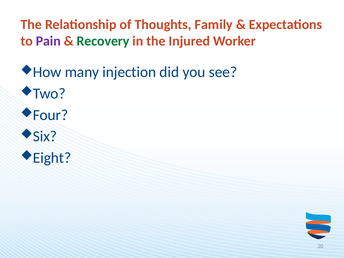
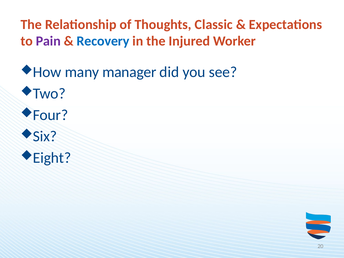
Family: Family -> Classic (214, 24)
Recovery colour: green -> blue (103, 41)
injection: injection -> manager (129, 72)
